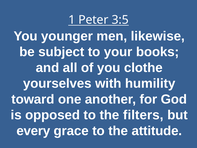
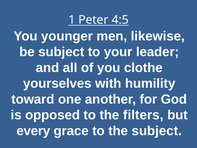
3:5: 3:5 -> 4:5 (120, 20)
books: books -> leader (158, 52)
the attitude: attitude -> subject (157, 131)
